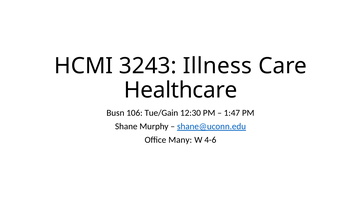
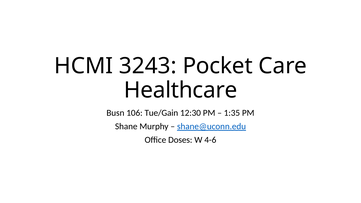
Illness: Illness -> Pocket (218, 66)
1:47: 1:47 -> 1:35 (232, 113)
Many: Many -> Doses (180, 140)
